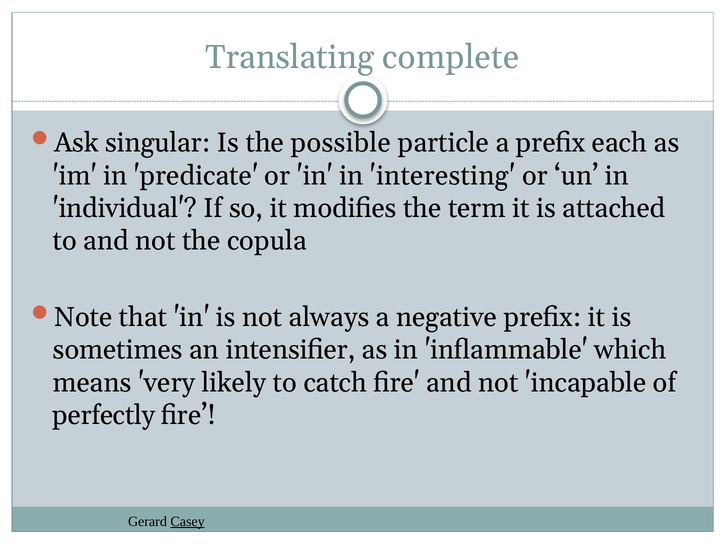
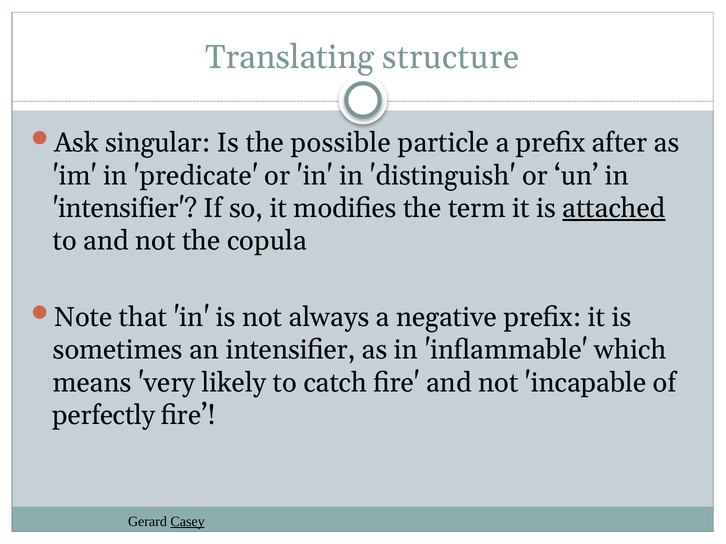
complete: complete -> structure (451, 57)
each: each -> after (620, 143)
interesting: interesting -> distinguish (443, 176)
individual: individual -> intensifier (125, 208)
attached underline: none -> present (614, 208)
